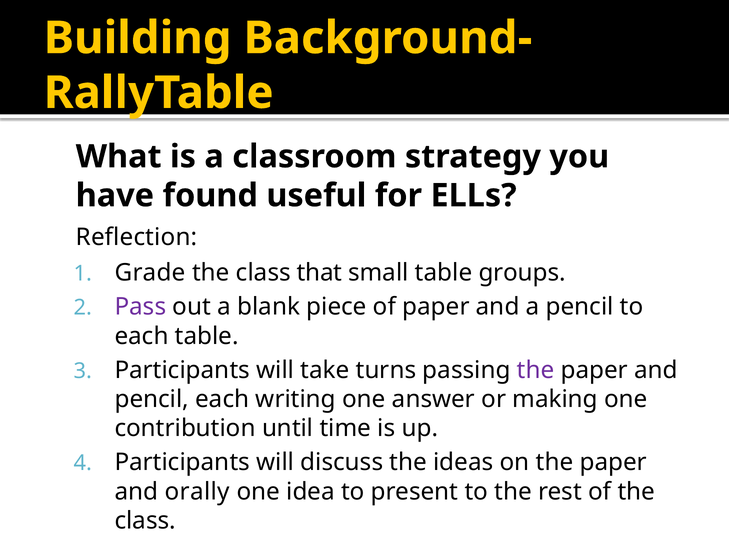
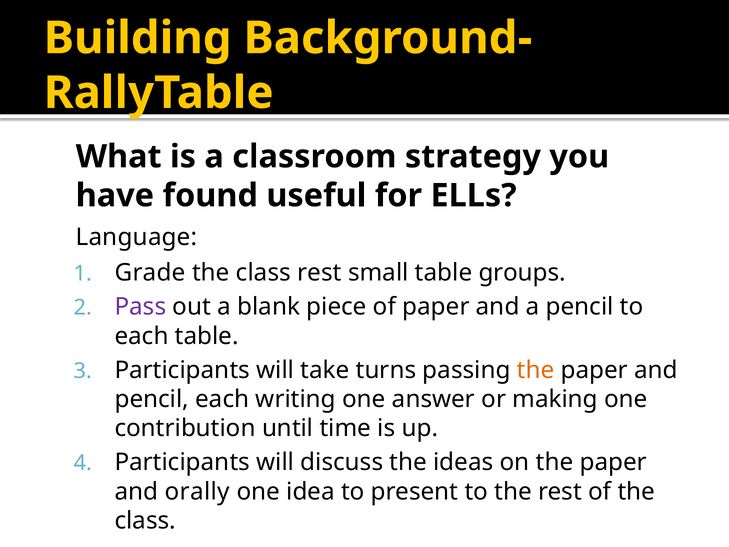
Reflection: Reflection -> Language (137, 237)
class that: that -> rest (319, 273)
the colour: purple -> orange (536, 370)
